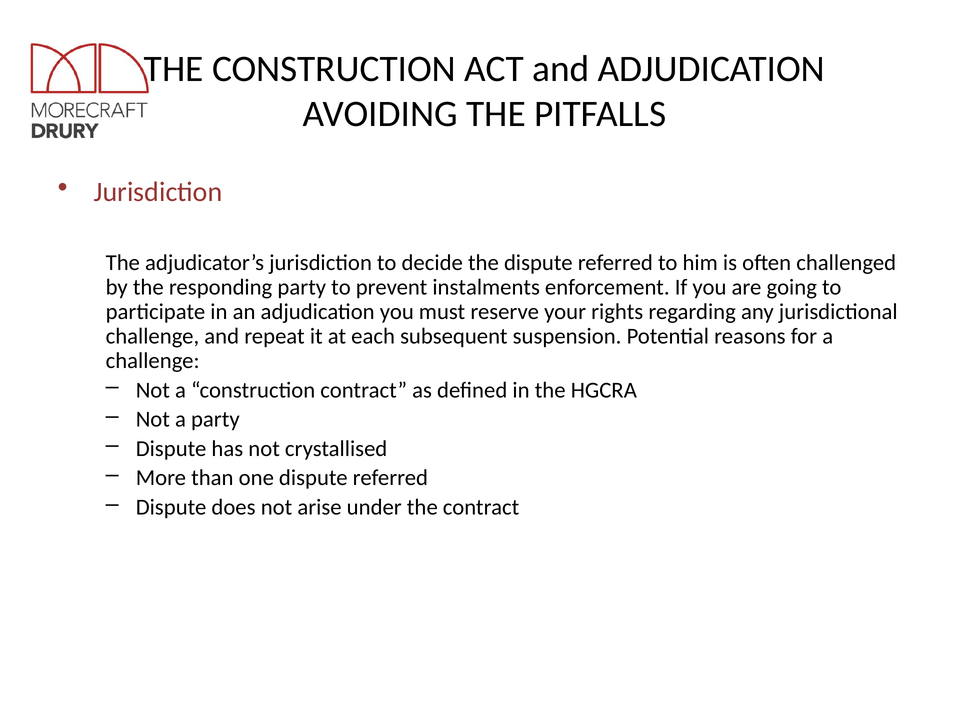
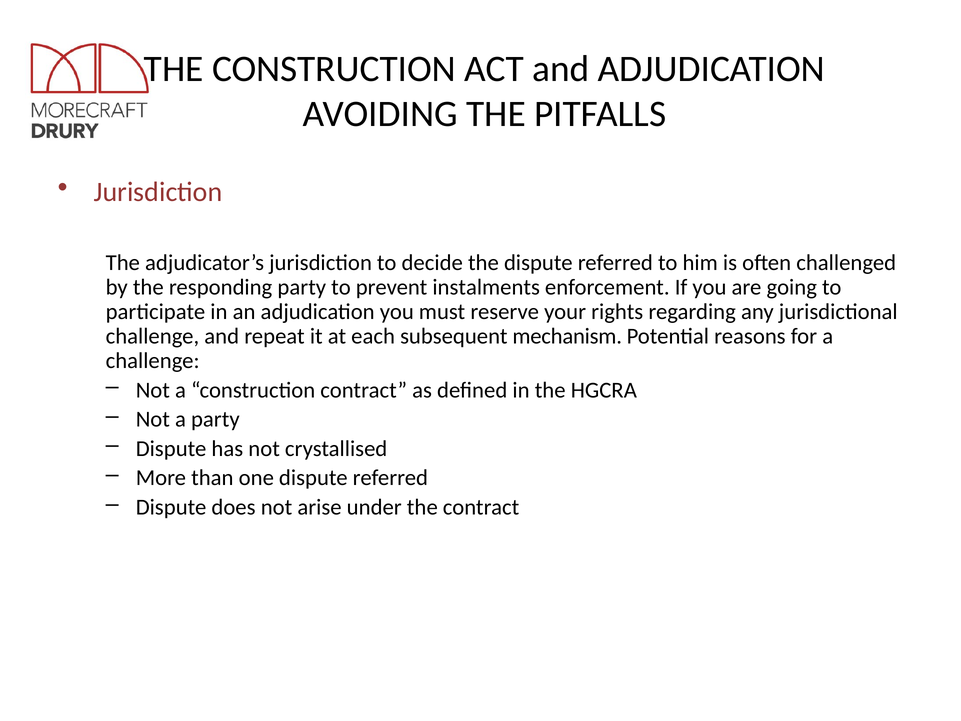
suspension: suspension -> mechanism (567, 336)
